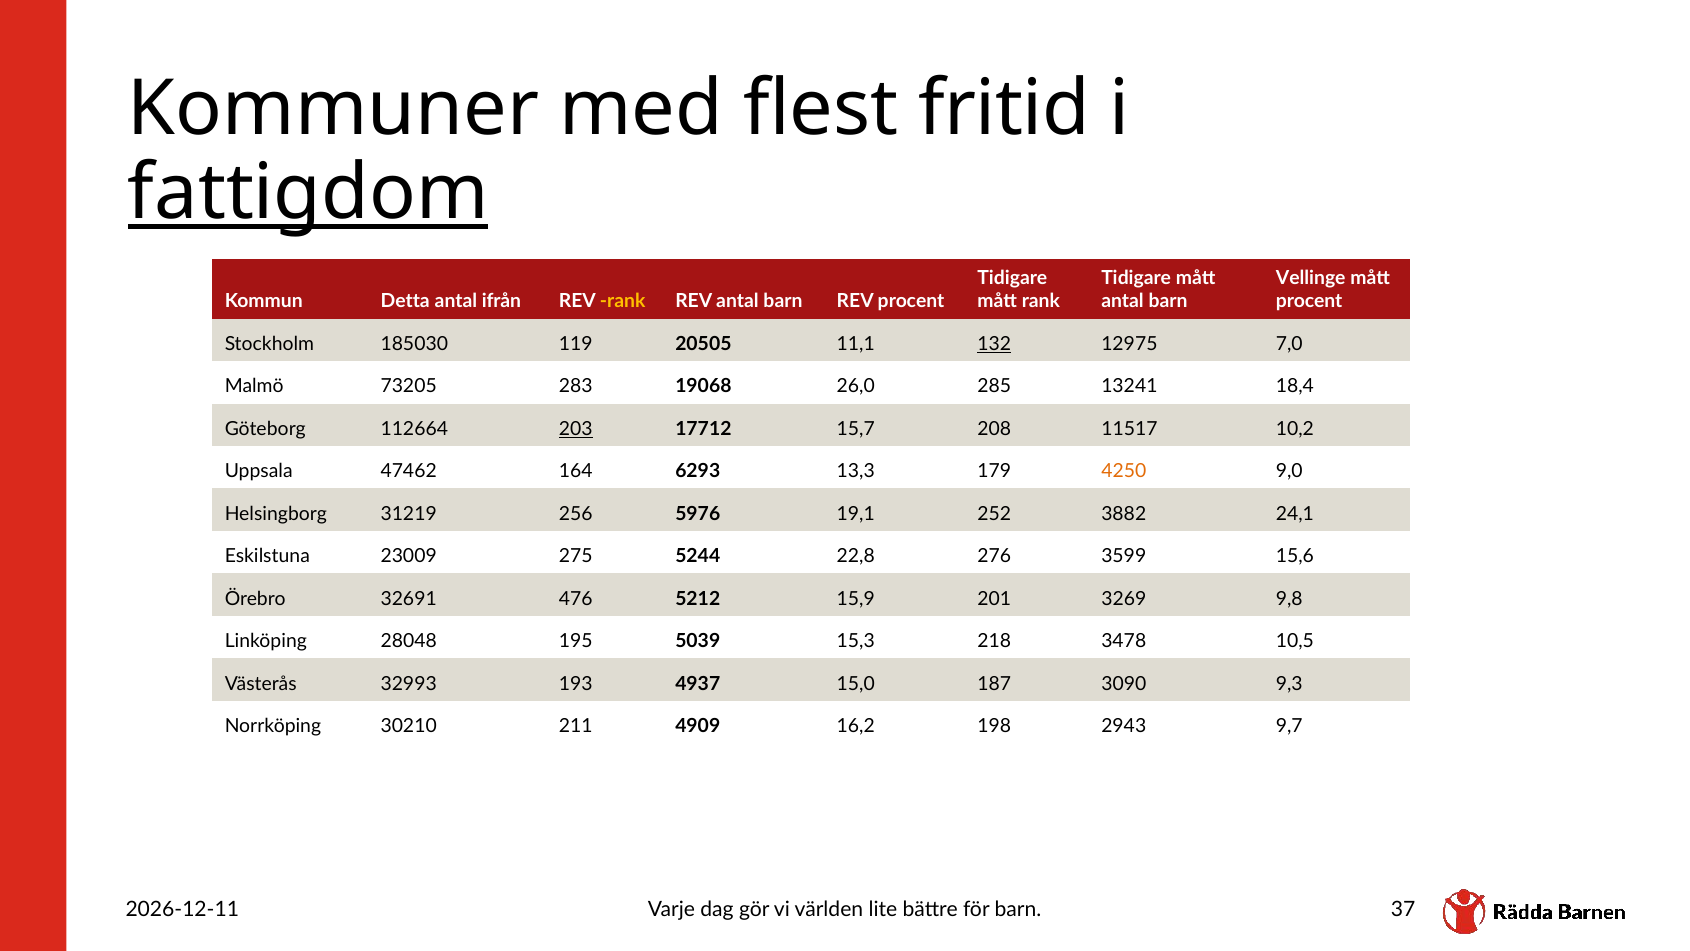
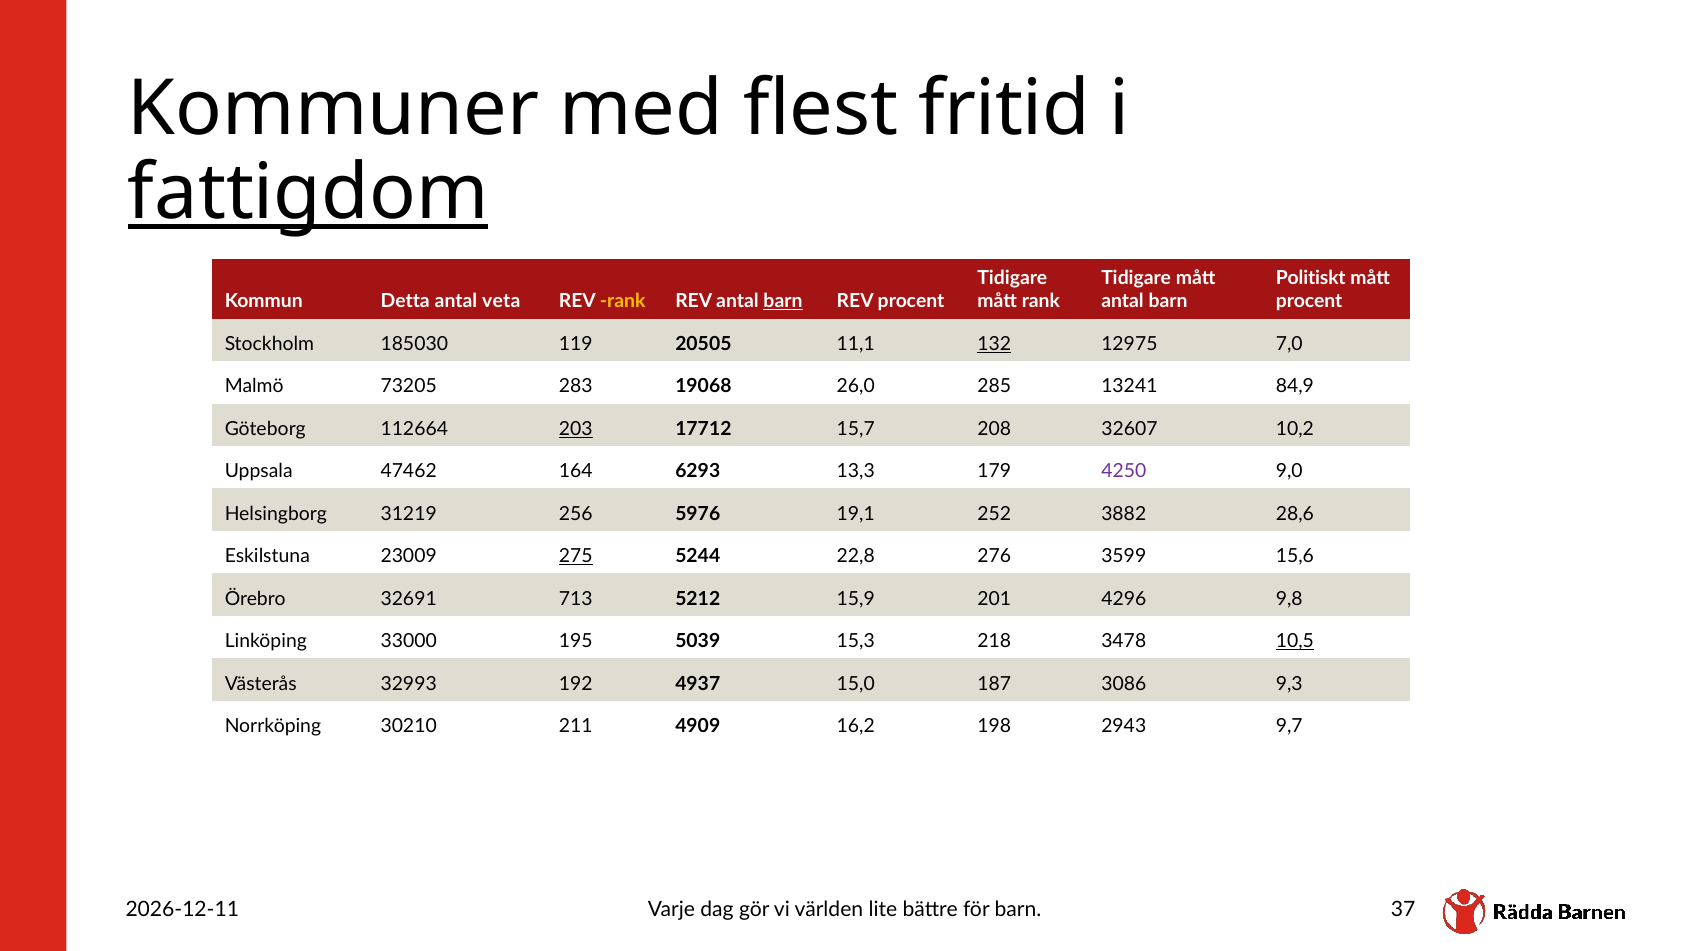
Vellinge: Vellinge -> Politiskt (1311, 278)
ifrån: ifrån -> veta (501, 301)
barn underline: none -> present (783, 301)
18,4: 18,4 -> 84,9 (1295, 386)
11517: 11517 -> 32607 (1129, 429)
4250 colour: orange -> purple (1124, 471)
24,1: 24,1 -> 28,6 (1295, 514)
275 underline: none -> present (576, 556)
476: 476 -> 713 (576, 599)
3269: 3269 -> 4296 (1124, 599)
28048: 28048 -> 33000 (409, 641)
10,5 underline: none -> present (1295, 641)
193: 193 -> 192 (576, 684)
3090: 3090 -> 3086 (1124, 684)
